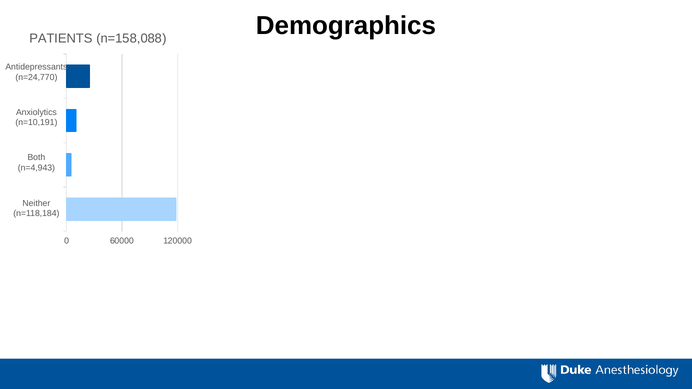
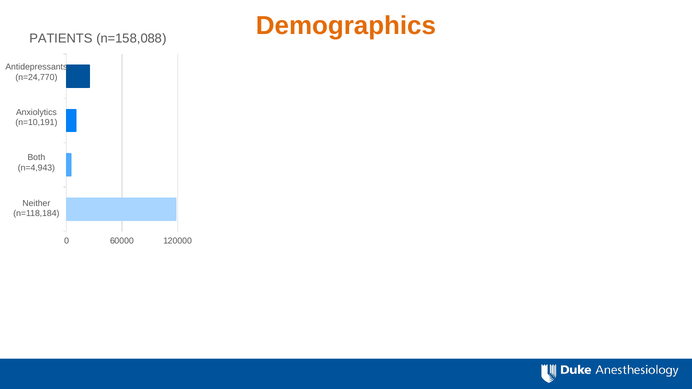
Demographics colour: black -> orange (346, 26)
